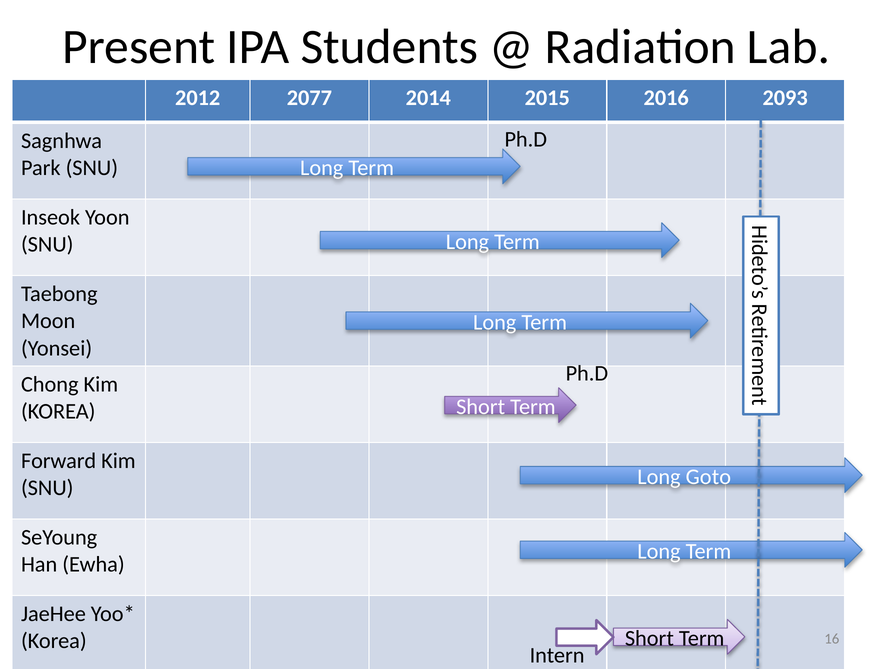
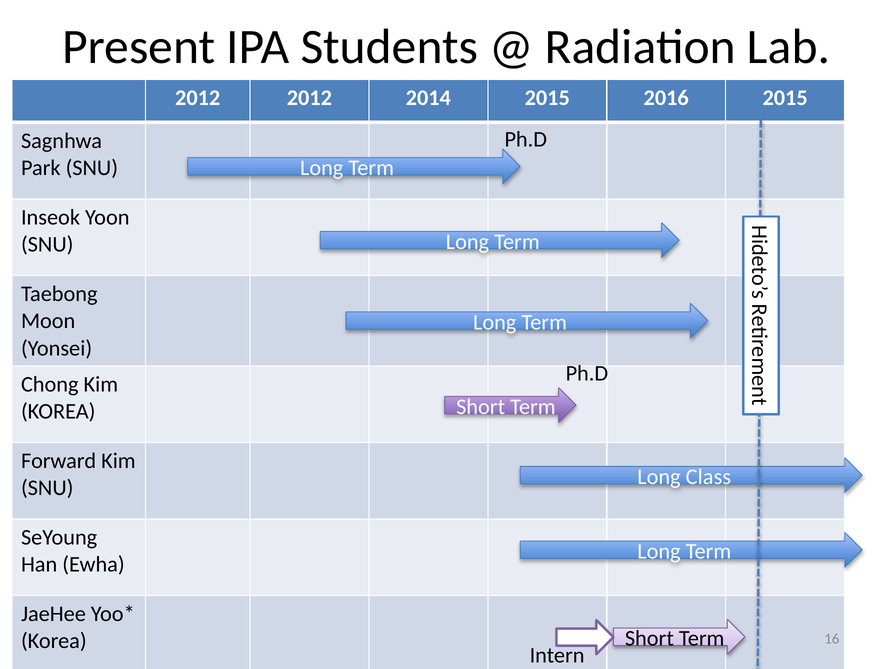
2012 2077: 2077 -> 2012 (309, 98)
2016 2093: 2093 -> 2015 (785, 98)
Goto: Goto -> Class (708, 477)
